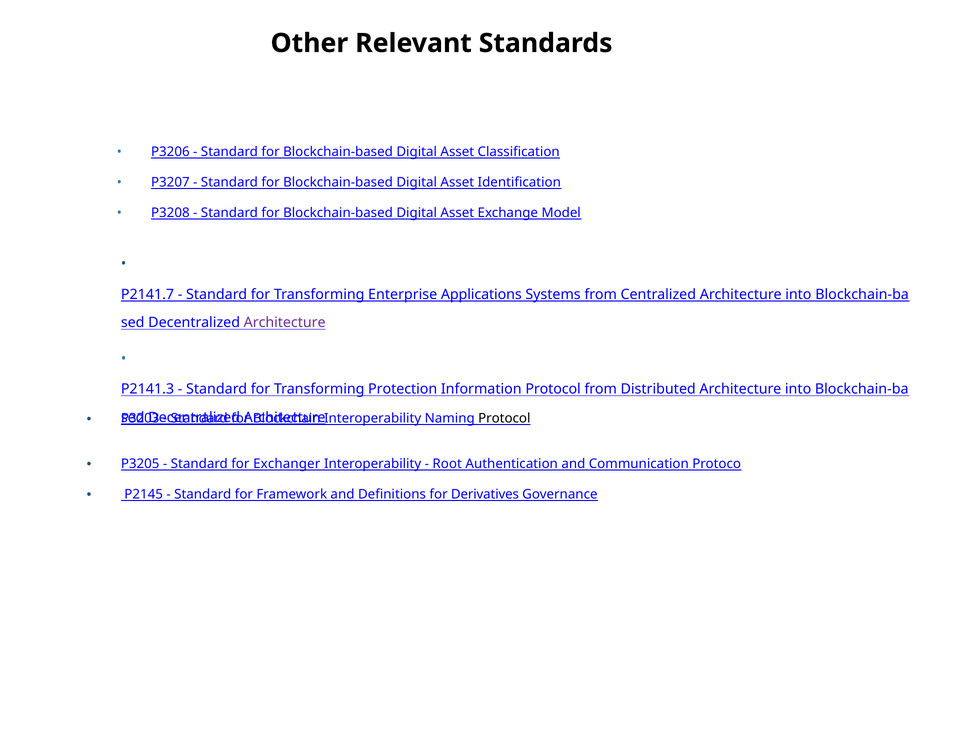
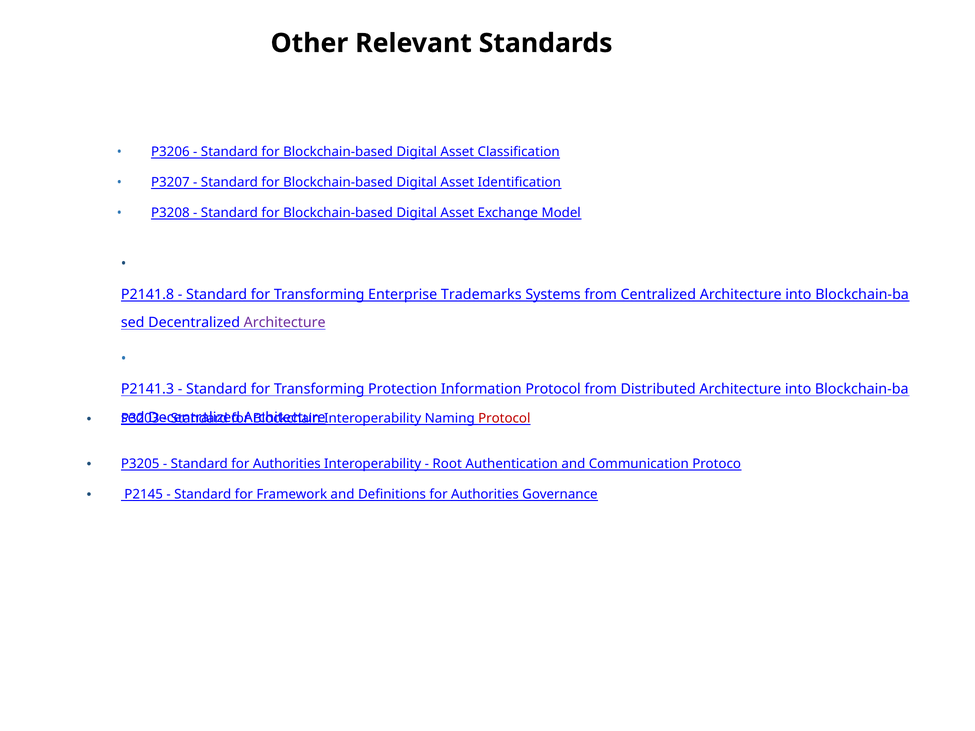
P2141.7: P2141.7 -> P2141.8 (148, 295)
Applications: Applications -> Trademarks (481, 295)
Protocol colour: black -> red (504, 419)
Standard for Exchanger: Exchanger -> Authorities (287, 464)
Definitions for Derivatives: Derivatives -> Authorities (485, 494)
